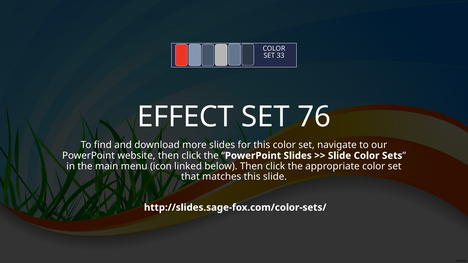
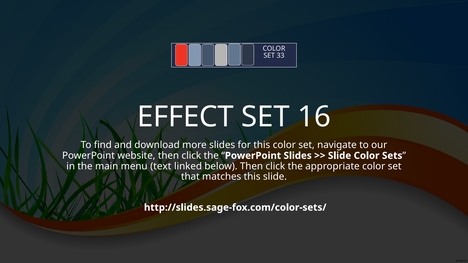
76: 76 -> 16 (314, 117)
icon: icon -> text (161, 166)
